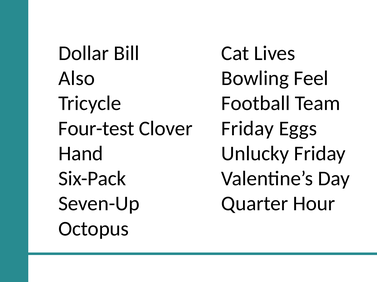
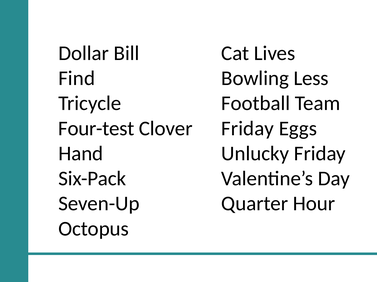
Also: Also -> Find (77, 78)
Feel: Feel -> Less (311, 78)
